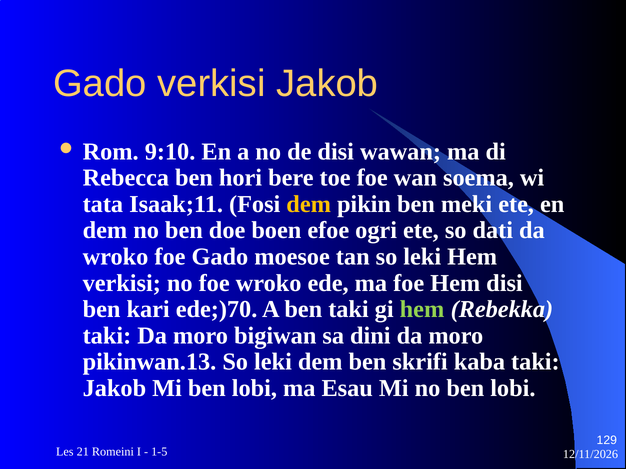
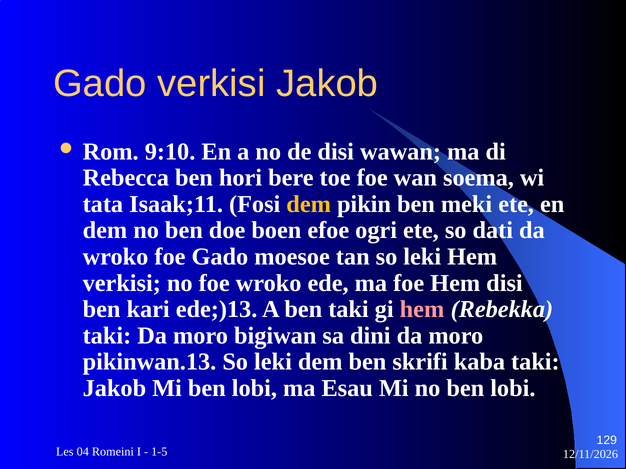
ede;)70: ede;)70 -> ede;)13 (217, 310)
hem colour: light green -> pink (422, 310)
21: 21 -> 04 (83, 452)
